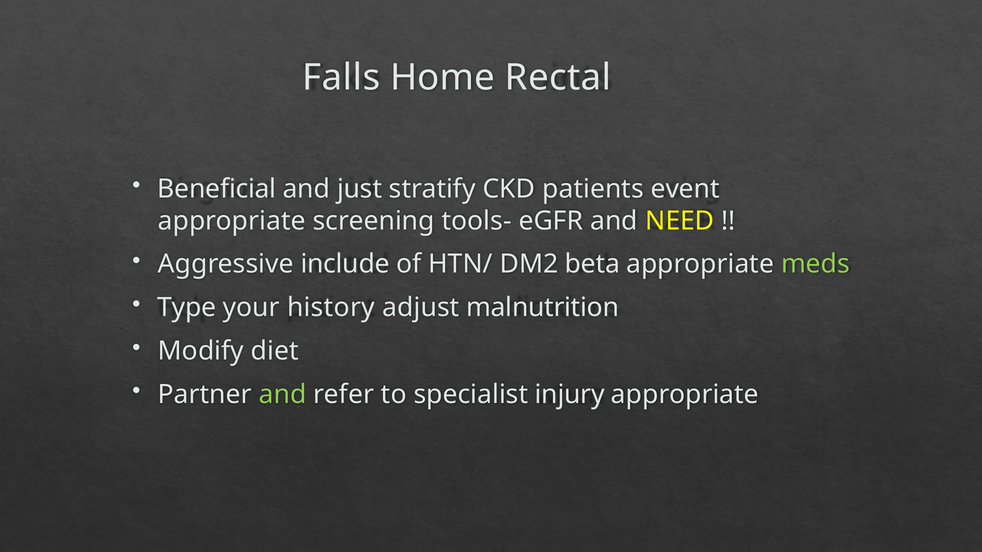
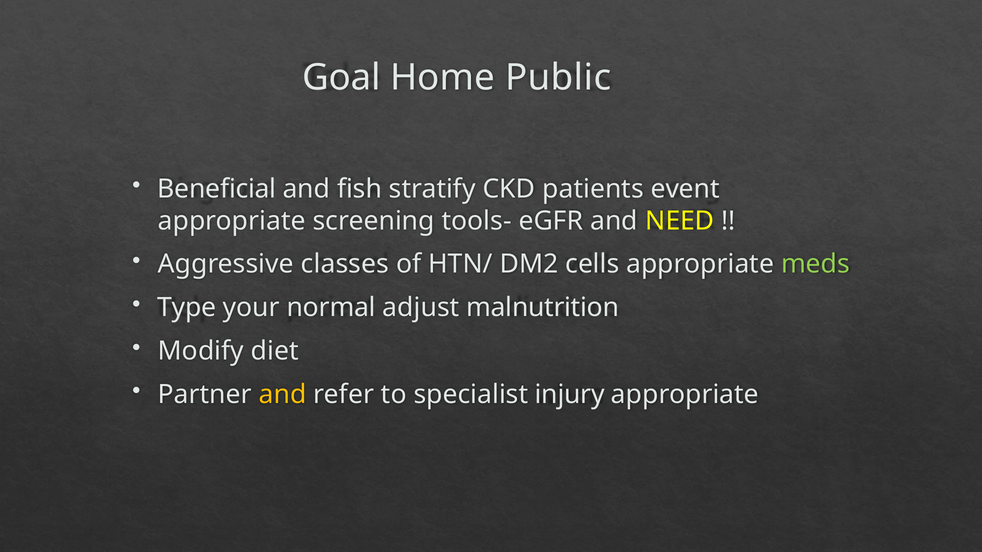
Falls: Falls -> Goal (341, 78)
Rectal: Rectal -> Public (558, 78)
just: just -> fish (360, 189)
include: include -> classes (345, 264)
beta: beta -> cells (592, 264)
history: history -> normal (331, 308)
and colour: light green -> yellow (283, 395)
